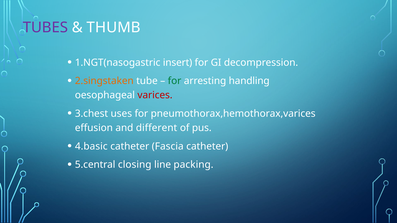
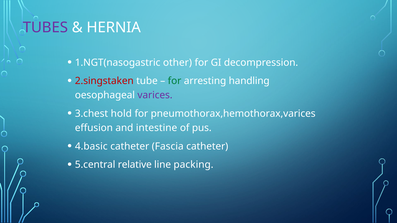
THUMB: THUMB -> HERNIA (114, 27)
insert: insert -> other (177, 63)
2.singstaken colour: orange -> red (104, 81)
varices colour: red -> purple (155, 95)
uses: uses -> hold (121, 114)
different: different -> intestine (157, 128)
closing: closing -> relative (135, 165)
